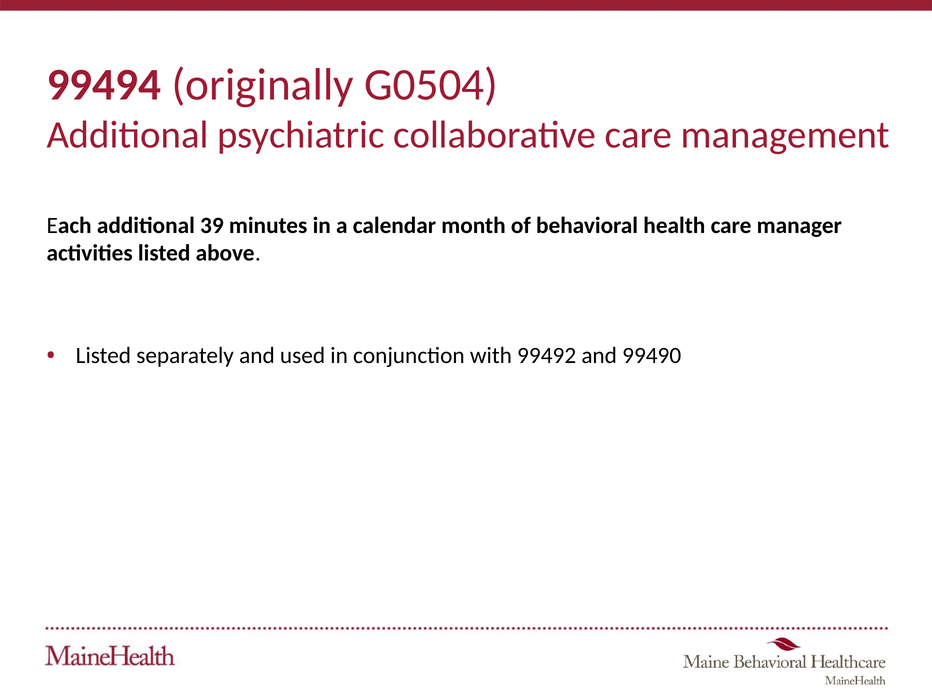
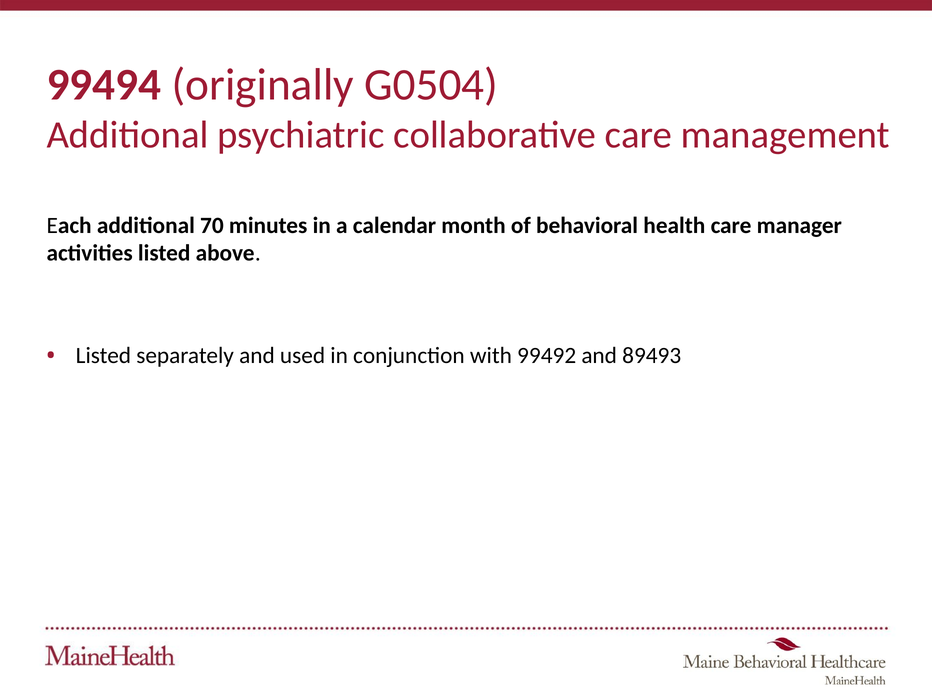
39: 39 -> 70 (212, 225)
99490: 99490 -> 89493 (652, 356)
